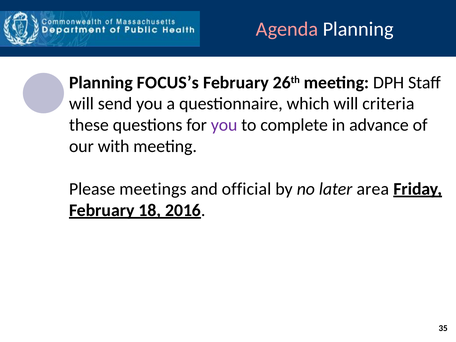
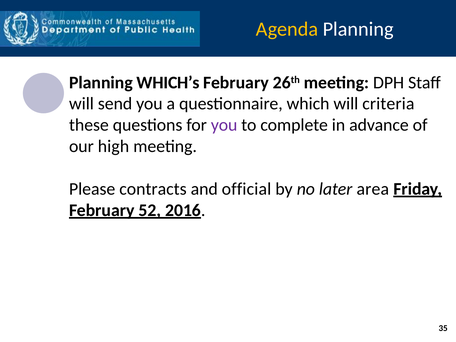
Agenda colour: pink -> yellow (287, 29)
FOCUS’s: FOCUS’s -> WHICH’s (168, 83)
with: with -> high (113, 146)
meetings: meetings -> contracts (153, 189)
18: 18 -> 52 (150, 210)
